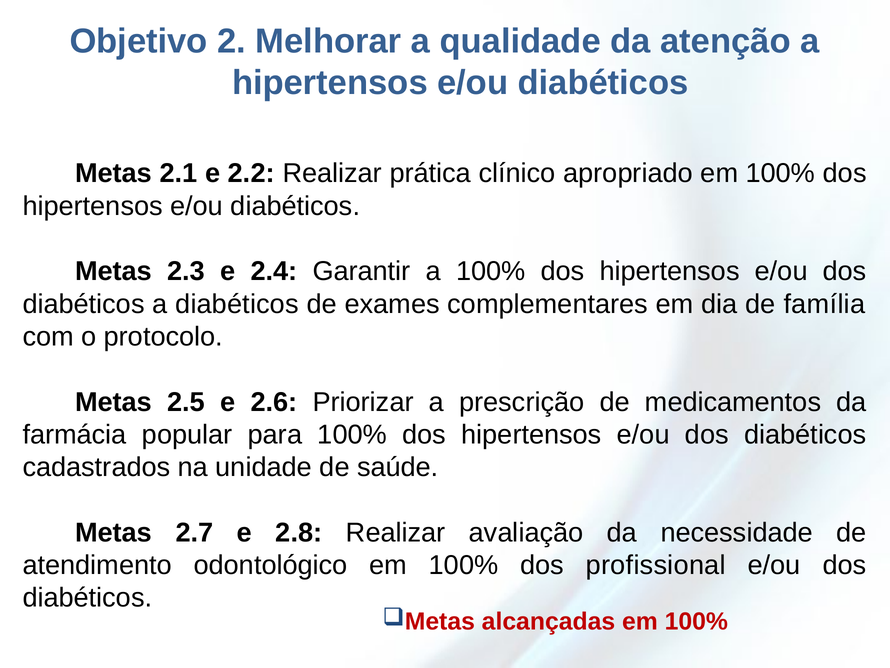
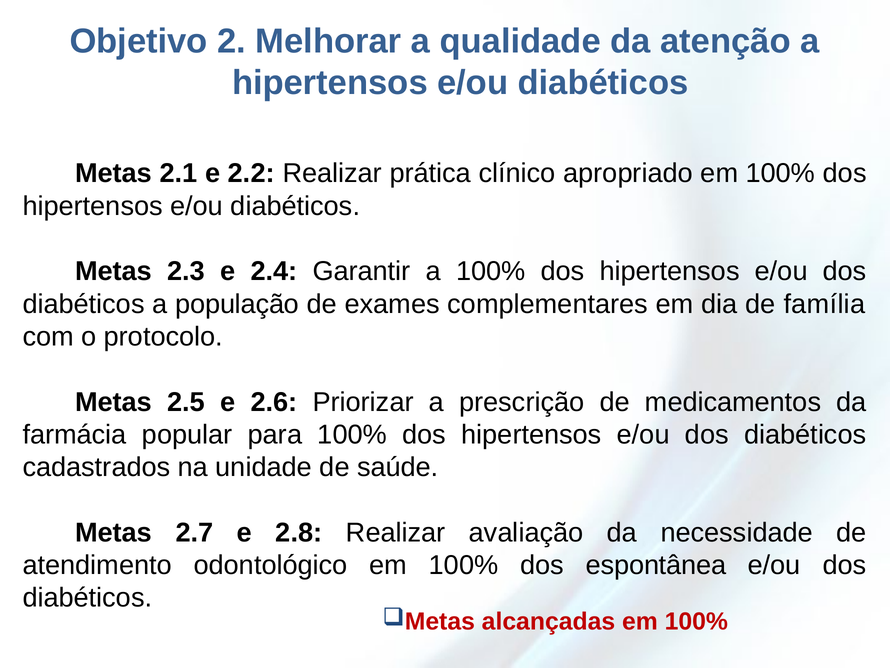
a diabéticos: diabéticos -> população (237, 304)
profissional: profissional -> espontânea (656, 565)
